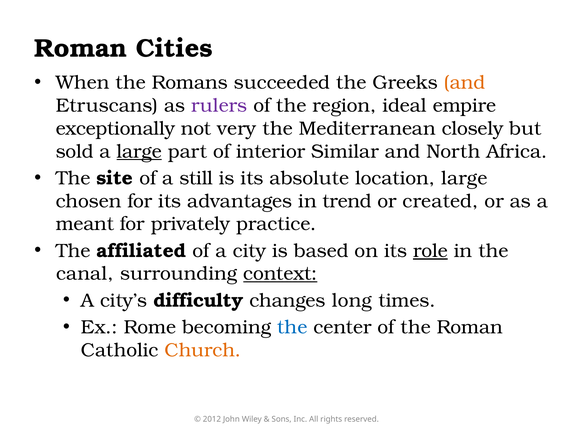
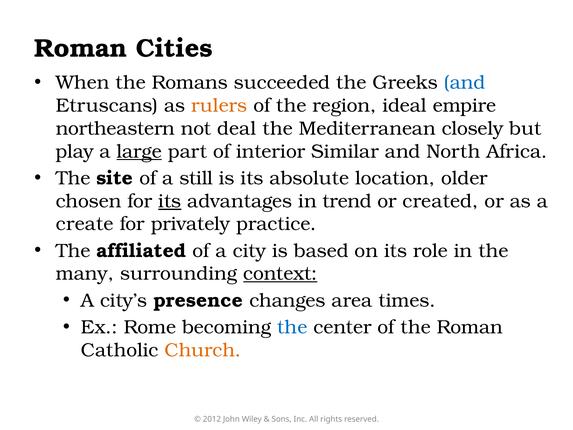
and colour: orange -> blue (465, 83)
rulers colour: purple -> orange (219, 105)
exceptionally: exceptionally -> northeastern (115, 128)
very: very -> deal (237, 128)
sold: sold -> play (75, 151)
location large: large -> older (464, 178)
its underline: none -> present (170, 201)
meant: meant -> create (85, 224)
role underline: present -> none (430, 251)
canal: canal -> many (85, 273)
difficulty: difficulty -> presence (198, 300)
long: long -> area (352, 300)
